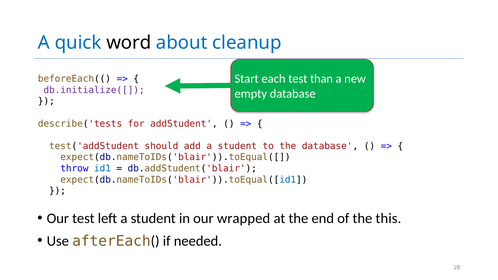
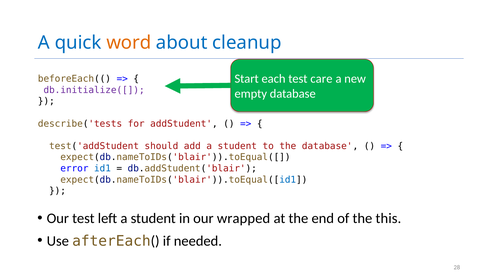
word colour: black -> orange (129, 43)
than: than -> care (321, 79)
throw: throw -> error (74, 168)
